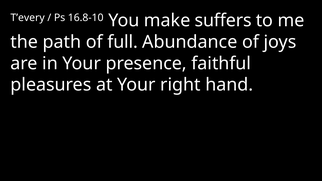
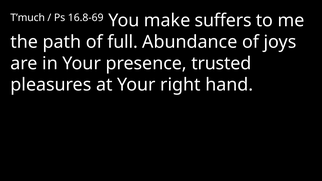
T’every: T’every -> T’much (28, 18)
16.8-10: 16.8-10 -> 16.8-69 (86, 18)
faithful: faithful -> trusted (221, 63)
